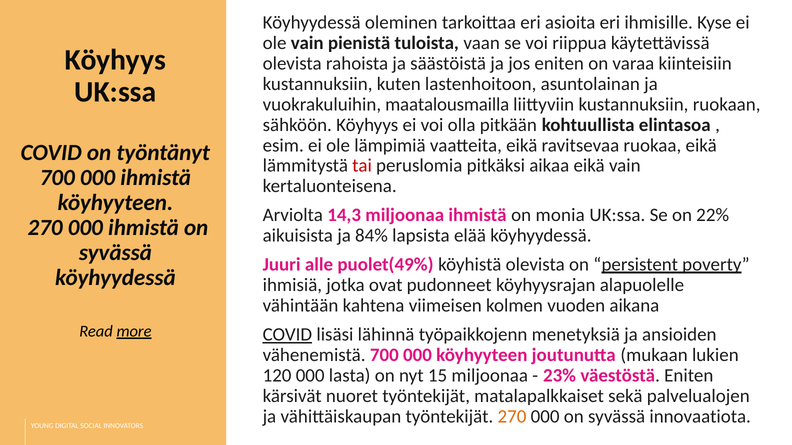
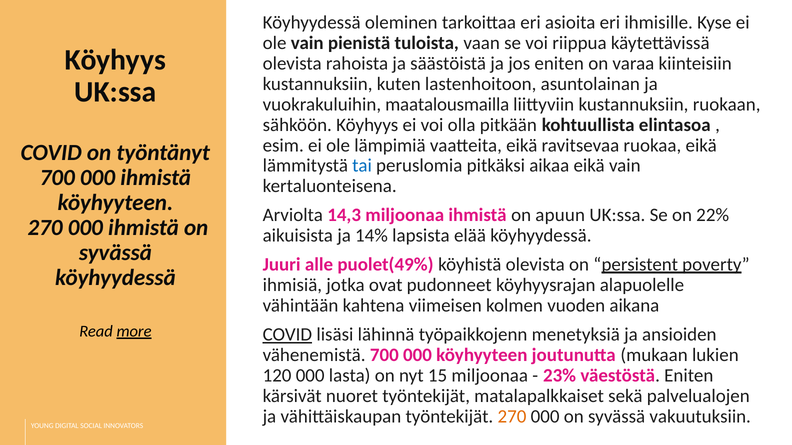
tai colour: red -> blue (362, 166)
monia: monia -> apuun (560, 215)
84%: 84% -> 14% (372, 236)
innovaatiota: innovaatiota -> vakuutuksiin (700, 417)
